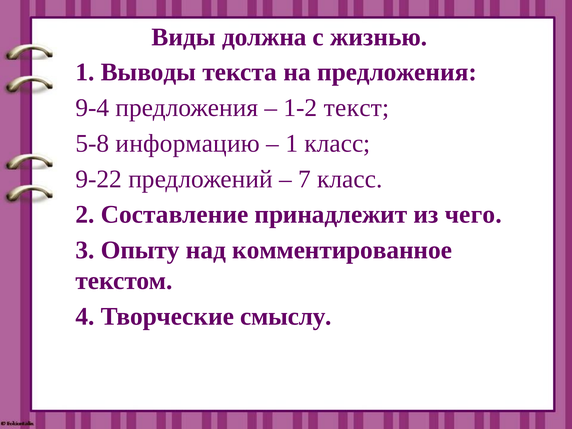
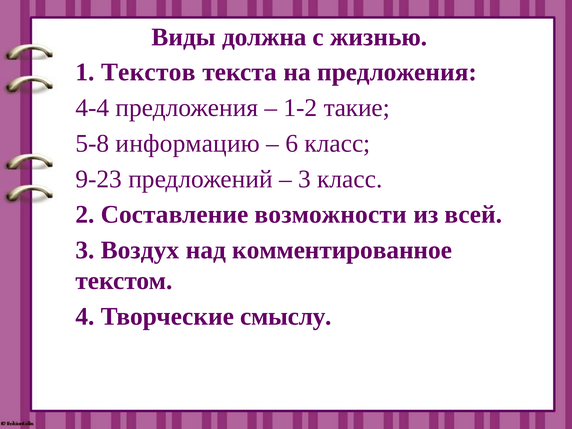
Выводы: Выводы -> Текстов (148, 72)
9-4: 9-4 -> 4-4 (92, 108)
текст: текст -> такие (357, 108)
1: 1 -> 6 (292, 143)
9-22: 9-22 -> 9-23 (99, 179)
7: 7 -> 3 (304, 179)
принадлежит: принадлежит -> возможности (331, 215)
чего: чего -> всей (473, 215)
Опыту: Опыту -> Воздух (140, 250)
